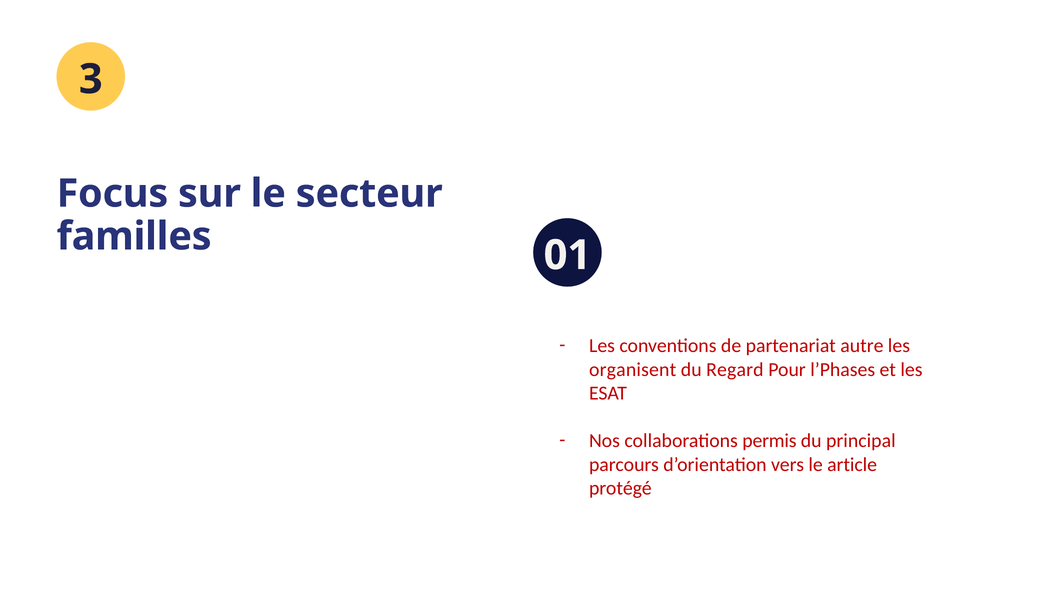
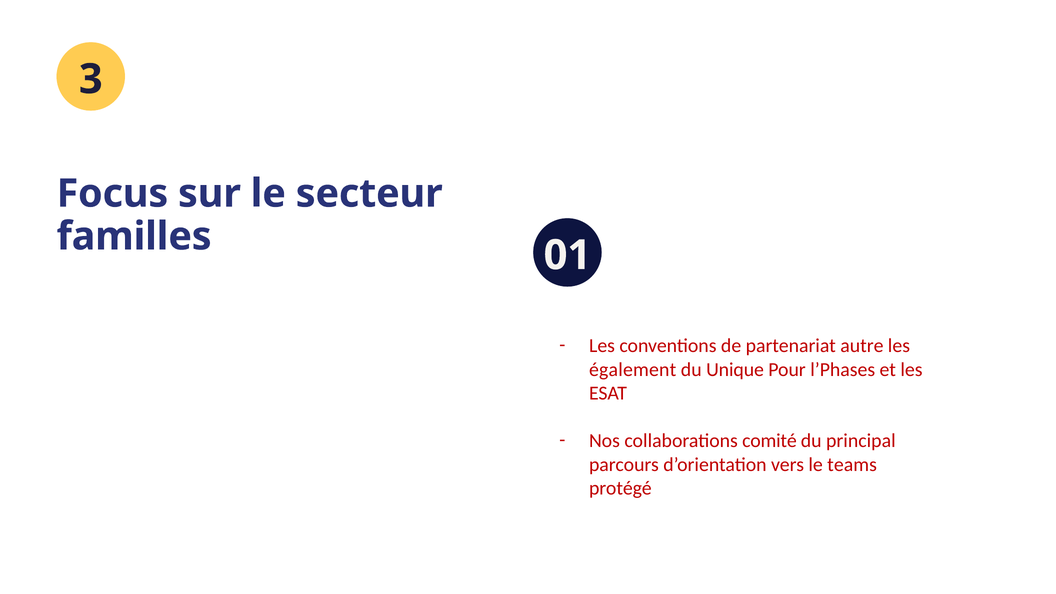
organisent: organisent -> également (633, 370)
Regard: Regard -> Unique (735, 370)
permis: permis -> comité (769, 441)
article: article -> teams (852, 465)
